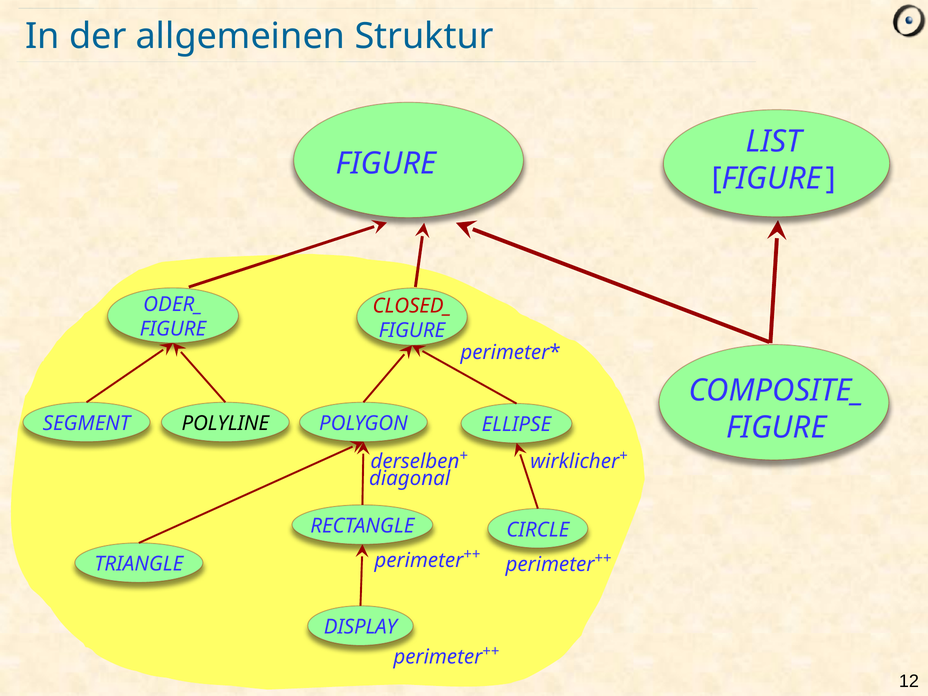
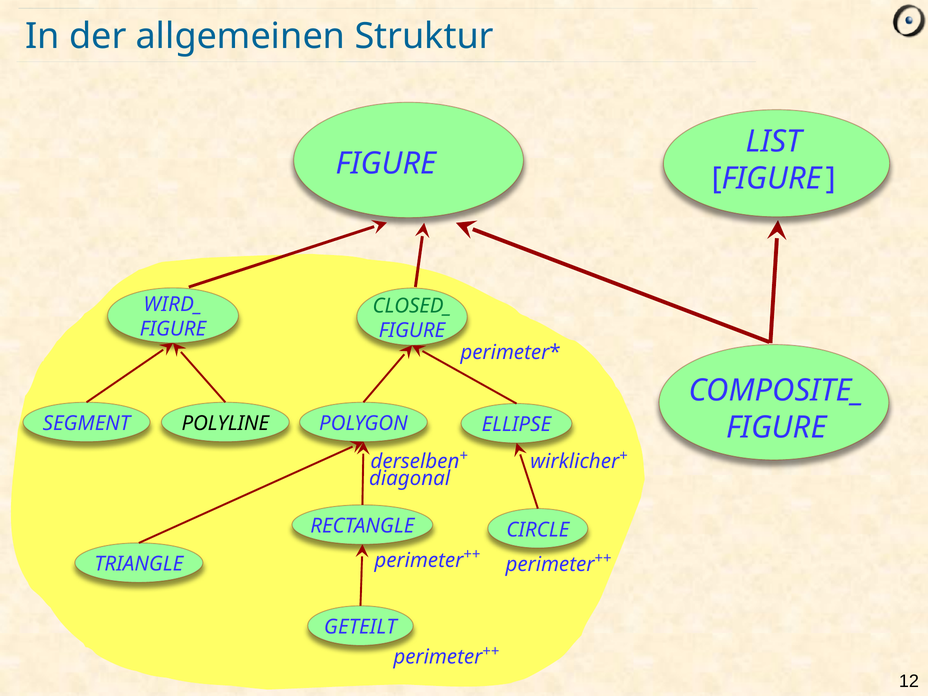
ODER_: ODER_ -> WIRD_ (173, 304)
CLOSED_ colour: red -> green (412, 306)
DISPLAY: DISPLAY -> GETEILT (360, 627)
